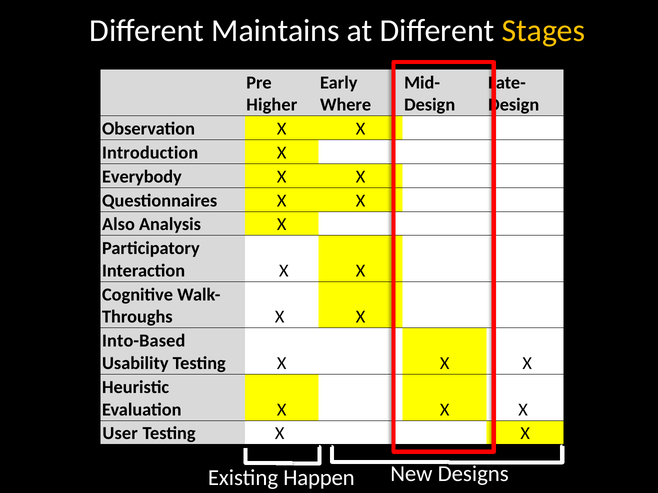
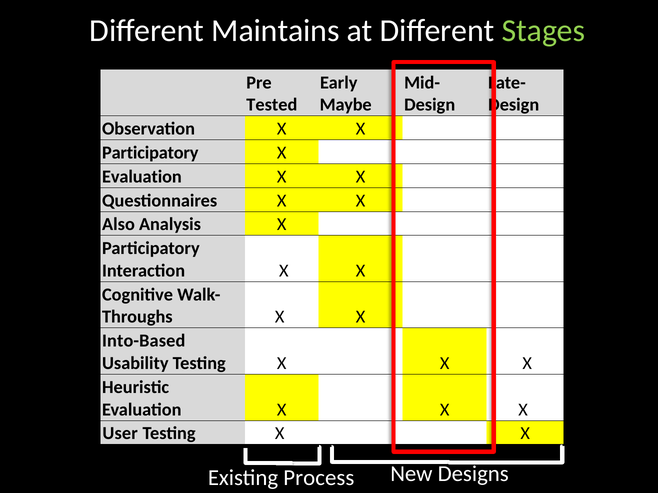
Stages colour: yellow -> light green (543, 31)
Higher: Higher -> Tested (272, 105)
Where: Where -> Maybe (346, 105)
Introduction: Introduction -> Participatory (150, 153)
Everybody: Everybody -> Evaluation (142, 177)
Happen: Happen -> Process (319, 478)
